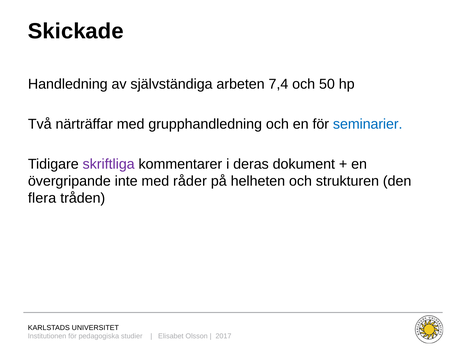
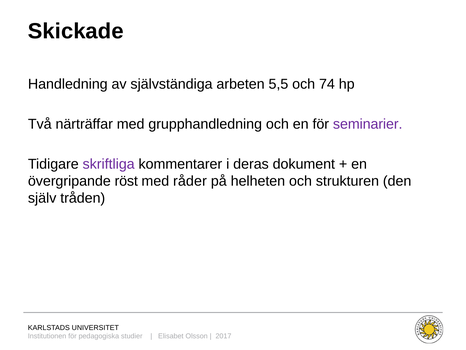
7,4: 7,4 -> 5,5 (278, 84)
50: 50 -> 74 (327, 84)
seminarier colour: blue -> purple (368, 124)
inte: inte -> röst (126, 181)
flera: flera -> själv (42, 198)
